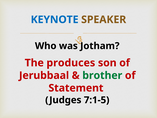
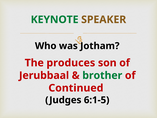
KEYNOTE colour: blue -> green (55, 20)
Statement: Statement -> Continued (76, 88)
7:1-5: 7:1-5 -> 6:1-5 (97, 100)
